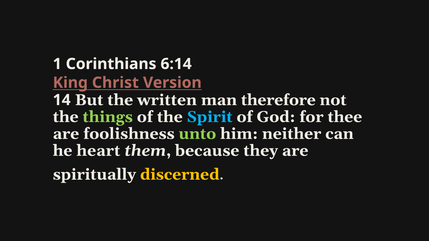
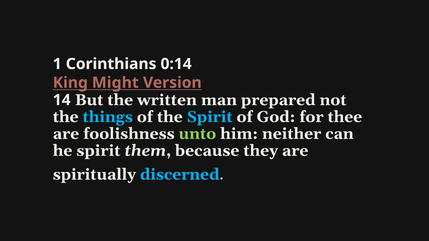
6:14: 6:14 -> 0:14 (176, 64)
Christ: Christ -> Might (115, 83)
therefore: therefore -> prepared (278, 100)
things colour: light green -> light blue (108, 117)
he heart: heart -> spirit (98, 151)
discerned colour: yellow -> light blue (180, 175)
